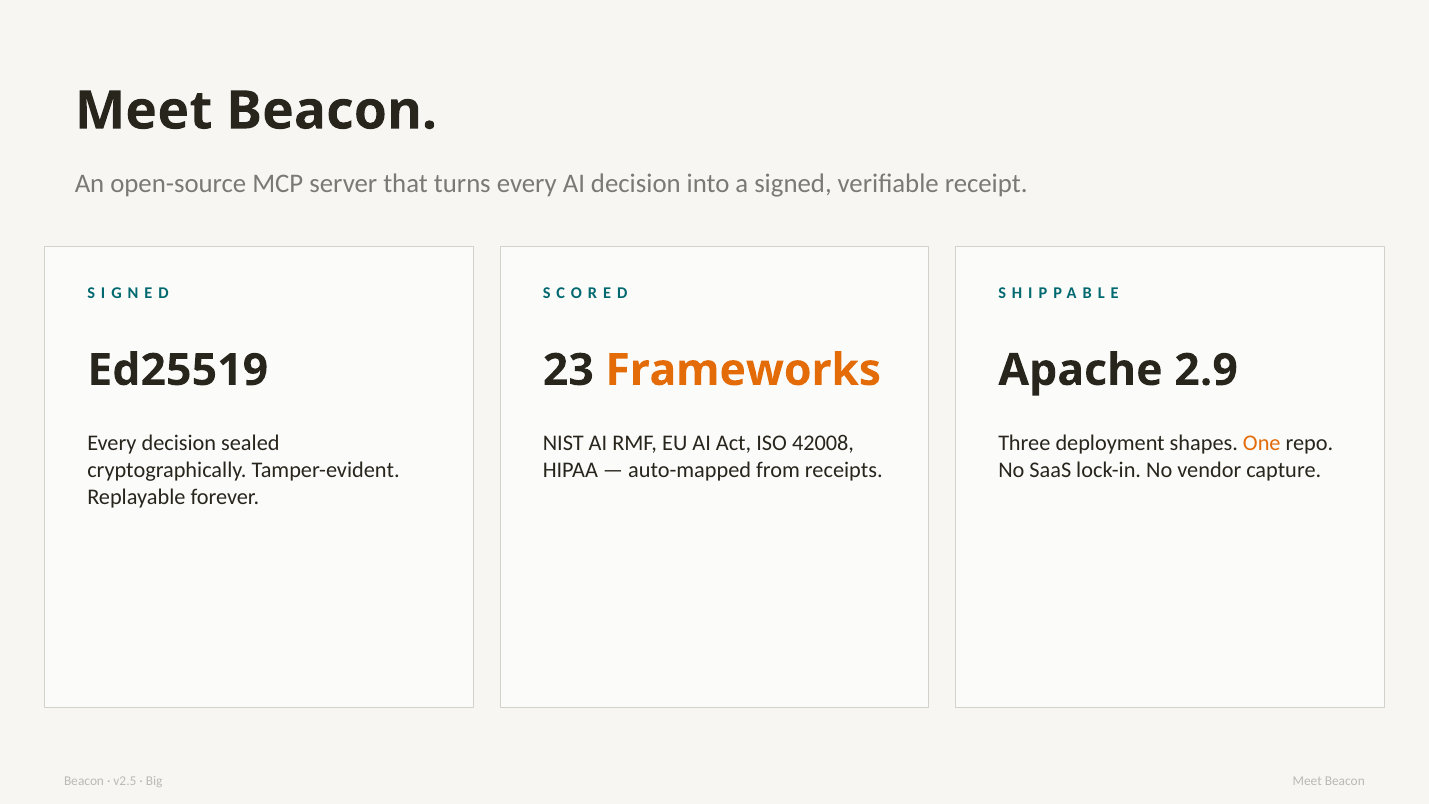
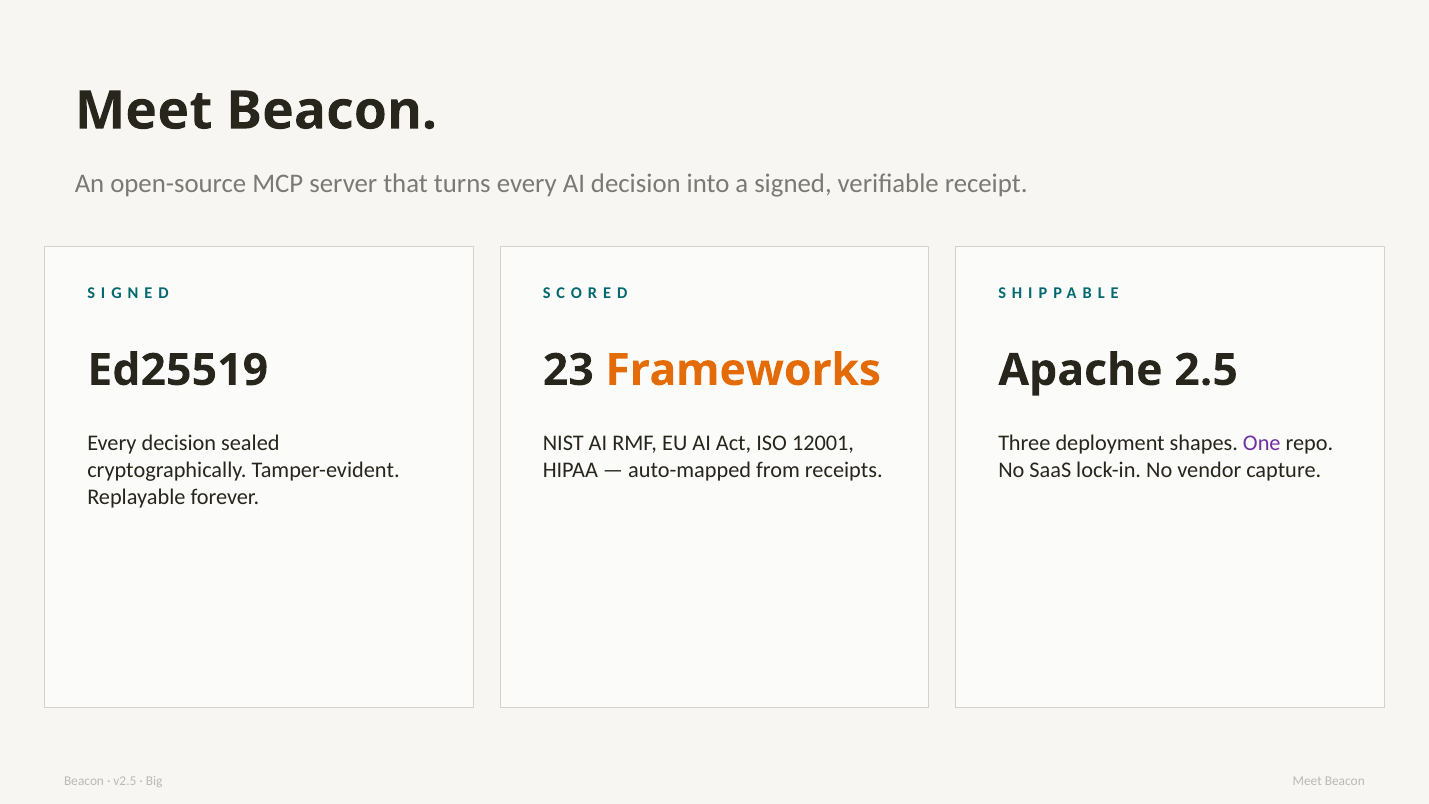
2.9: 2.9 -> 2.5 (1206, 370)
42008: 42008 -> 12001 (823, 444)
One colour: orange -> purple (1262, 444)
